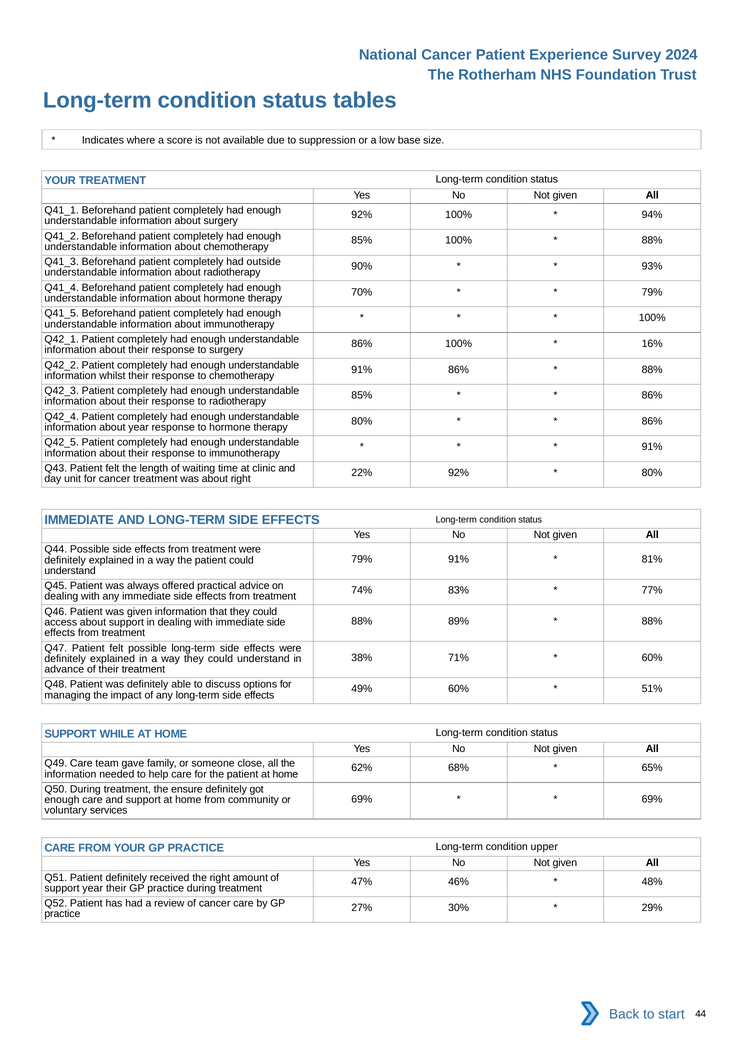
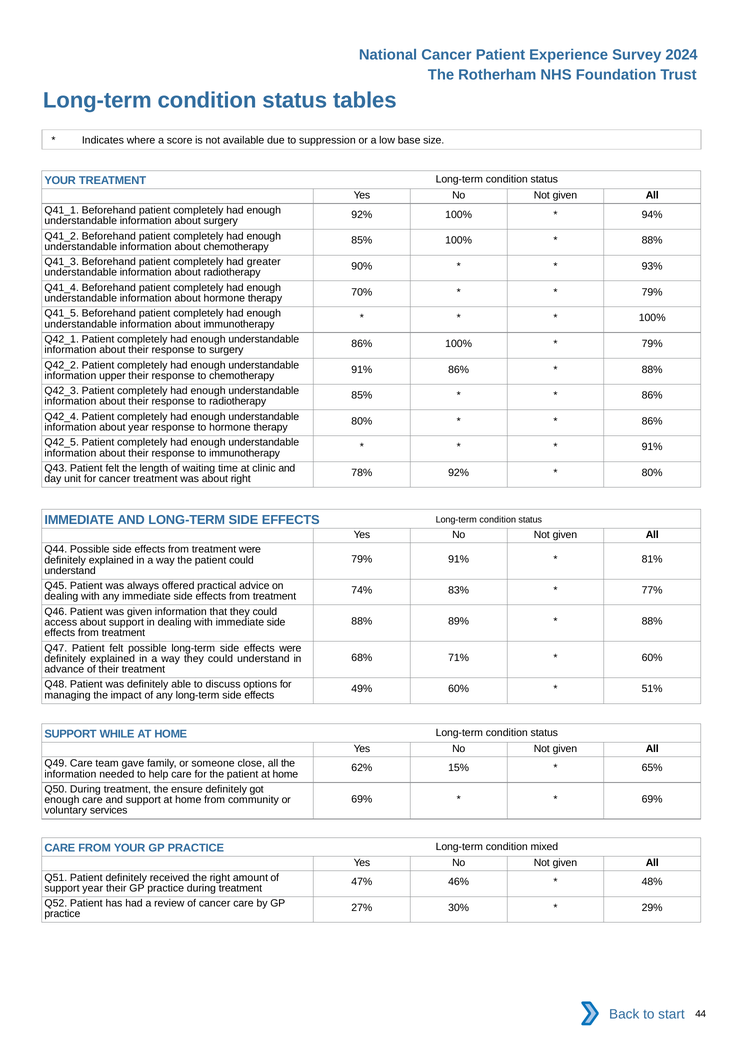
outside: outside -> greater (264, 262)
16%: 16% -> 79% (652, 344)
whilst: whilst -> upper (112, 376)
22%: 22% -> 78% (362, 473)
38%: 38% -> 68% (362, 658)
68%: 68% -> 15% (459, 768)
upper: upper -> mixed (544, 847)
